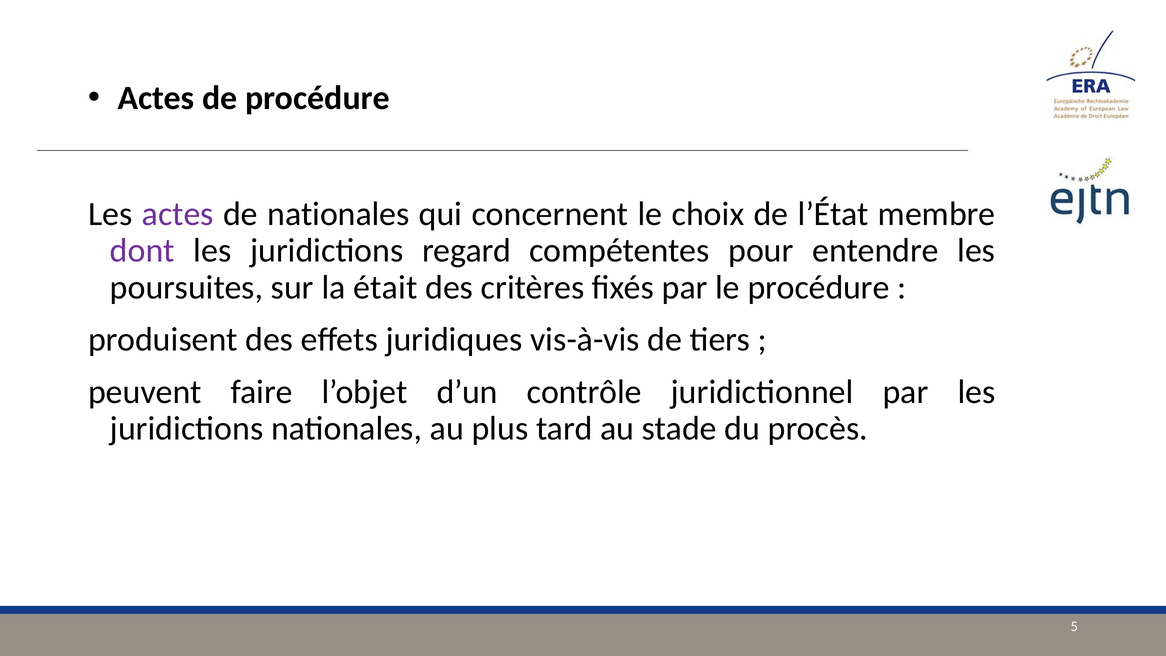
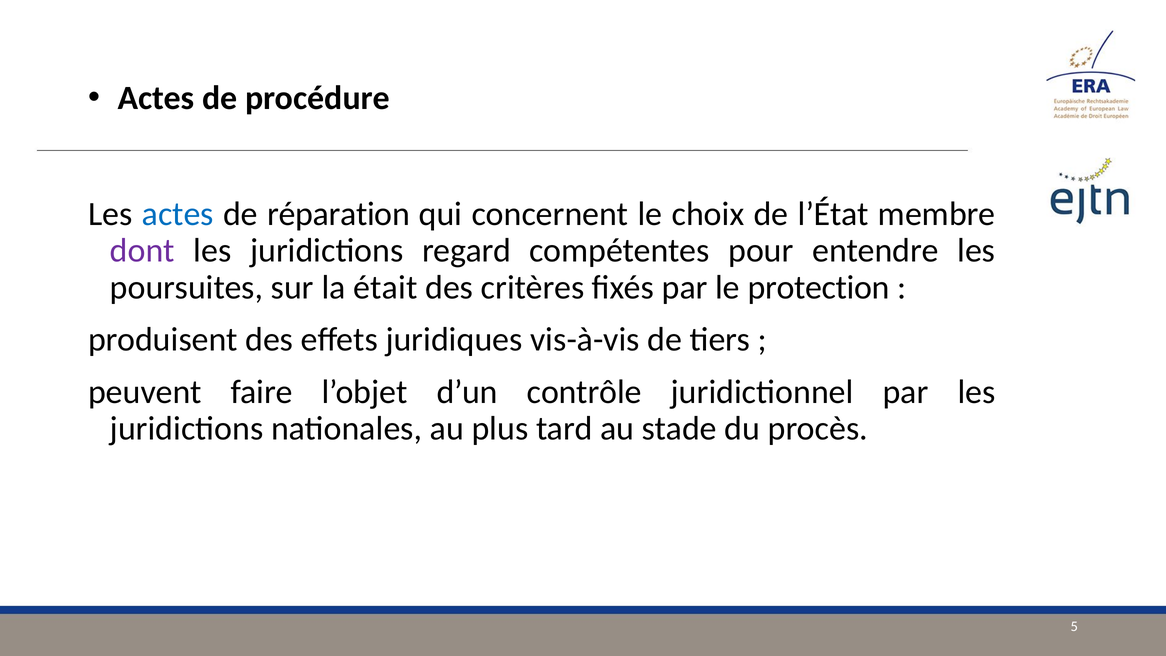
actes colour: purple -> blue (178, 214)
de nationales: nationales -> réparation (339, 214)
le procédure: procédure -> protection (819, 287)
